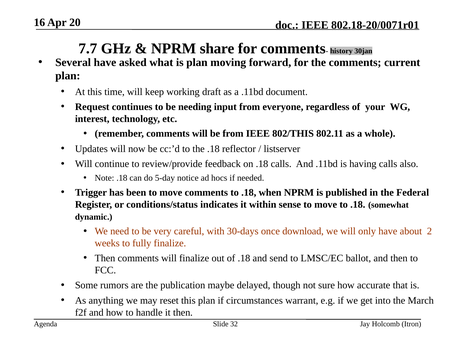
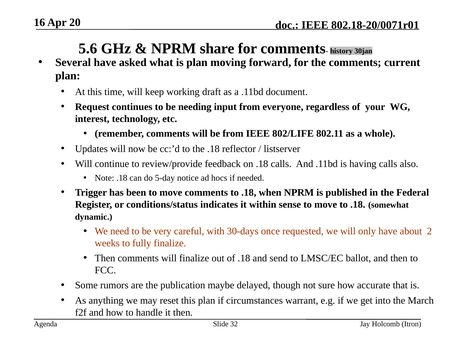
7.7: 7.7 -> 5.6 (88, 48)
802/THIS: 802/THIS -> 802/LIFE (293, 134)
download: download -> requested (303, 231)
